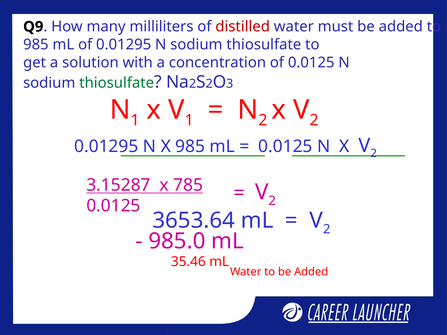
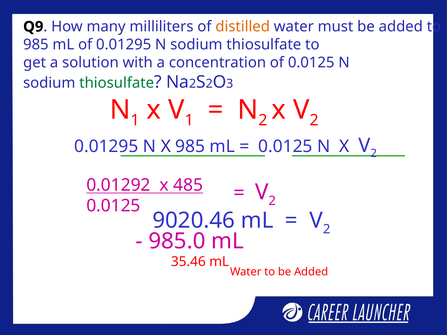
distilled colour: red -> orange (243, 27)
3.15287: 3.15287 -> 0.01292 (118, 185)
785: 785 -> 485 (188, 185)
3653.64: 3653.64 -> 9020.46 (194, 221)
